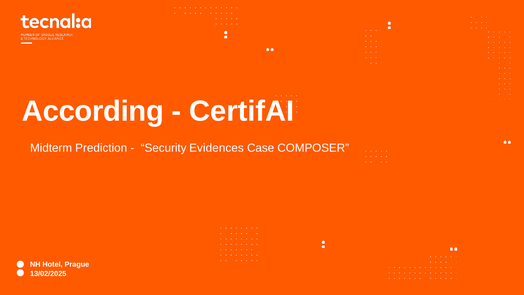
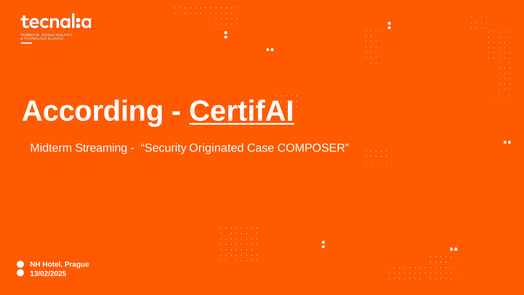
CertifAI underline: none -> present (242, 111)
Prediction: Prediction -> Streaming (101, 148)
Evidences: Evidences -> Originated (216, 148)
